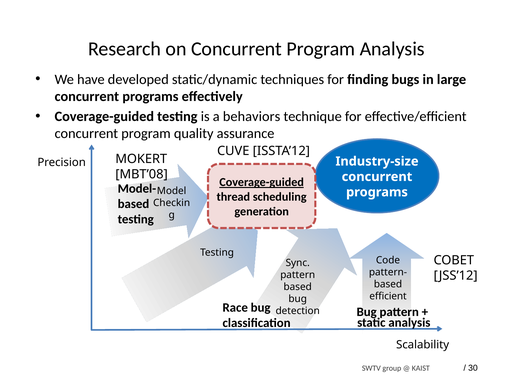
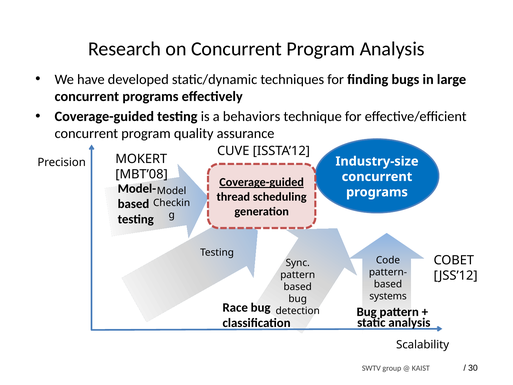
efficient: efficient -> systems (388, 296)
